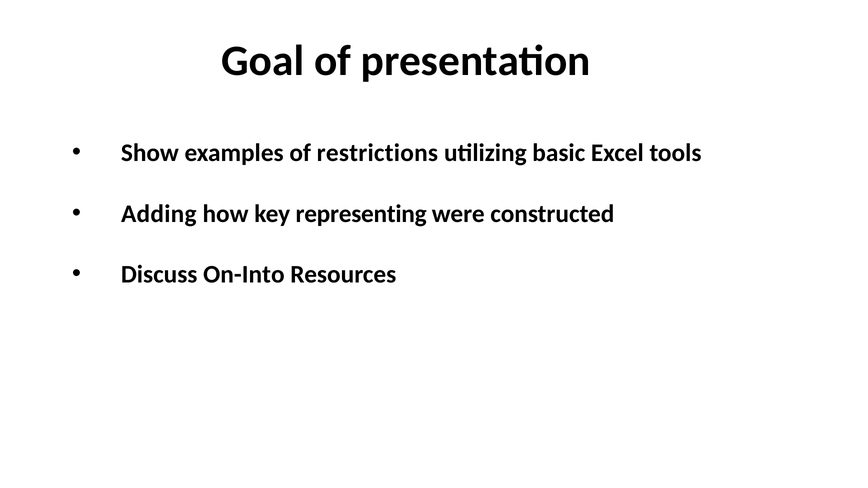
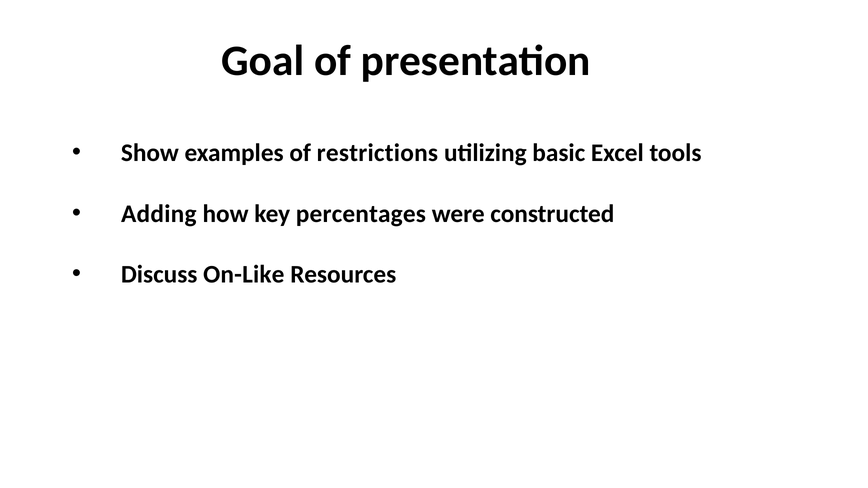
representing: representing -> percentages (361, 214)
On-Into: On-Into -> On-Like (244, 275)
